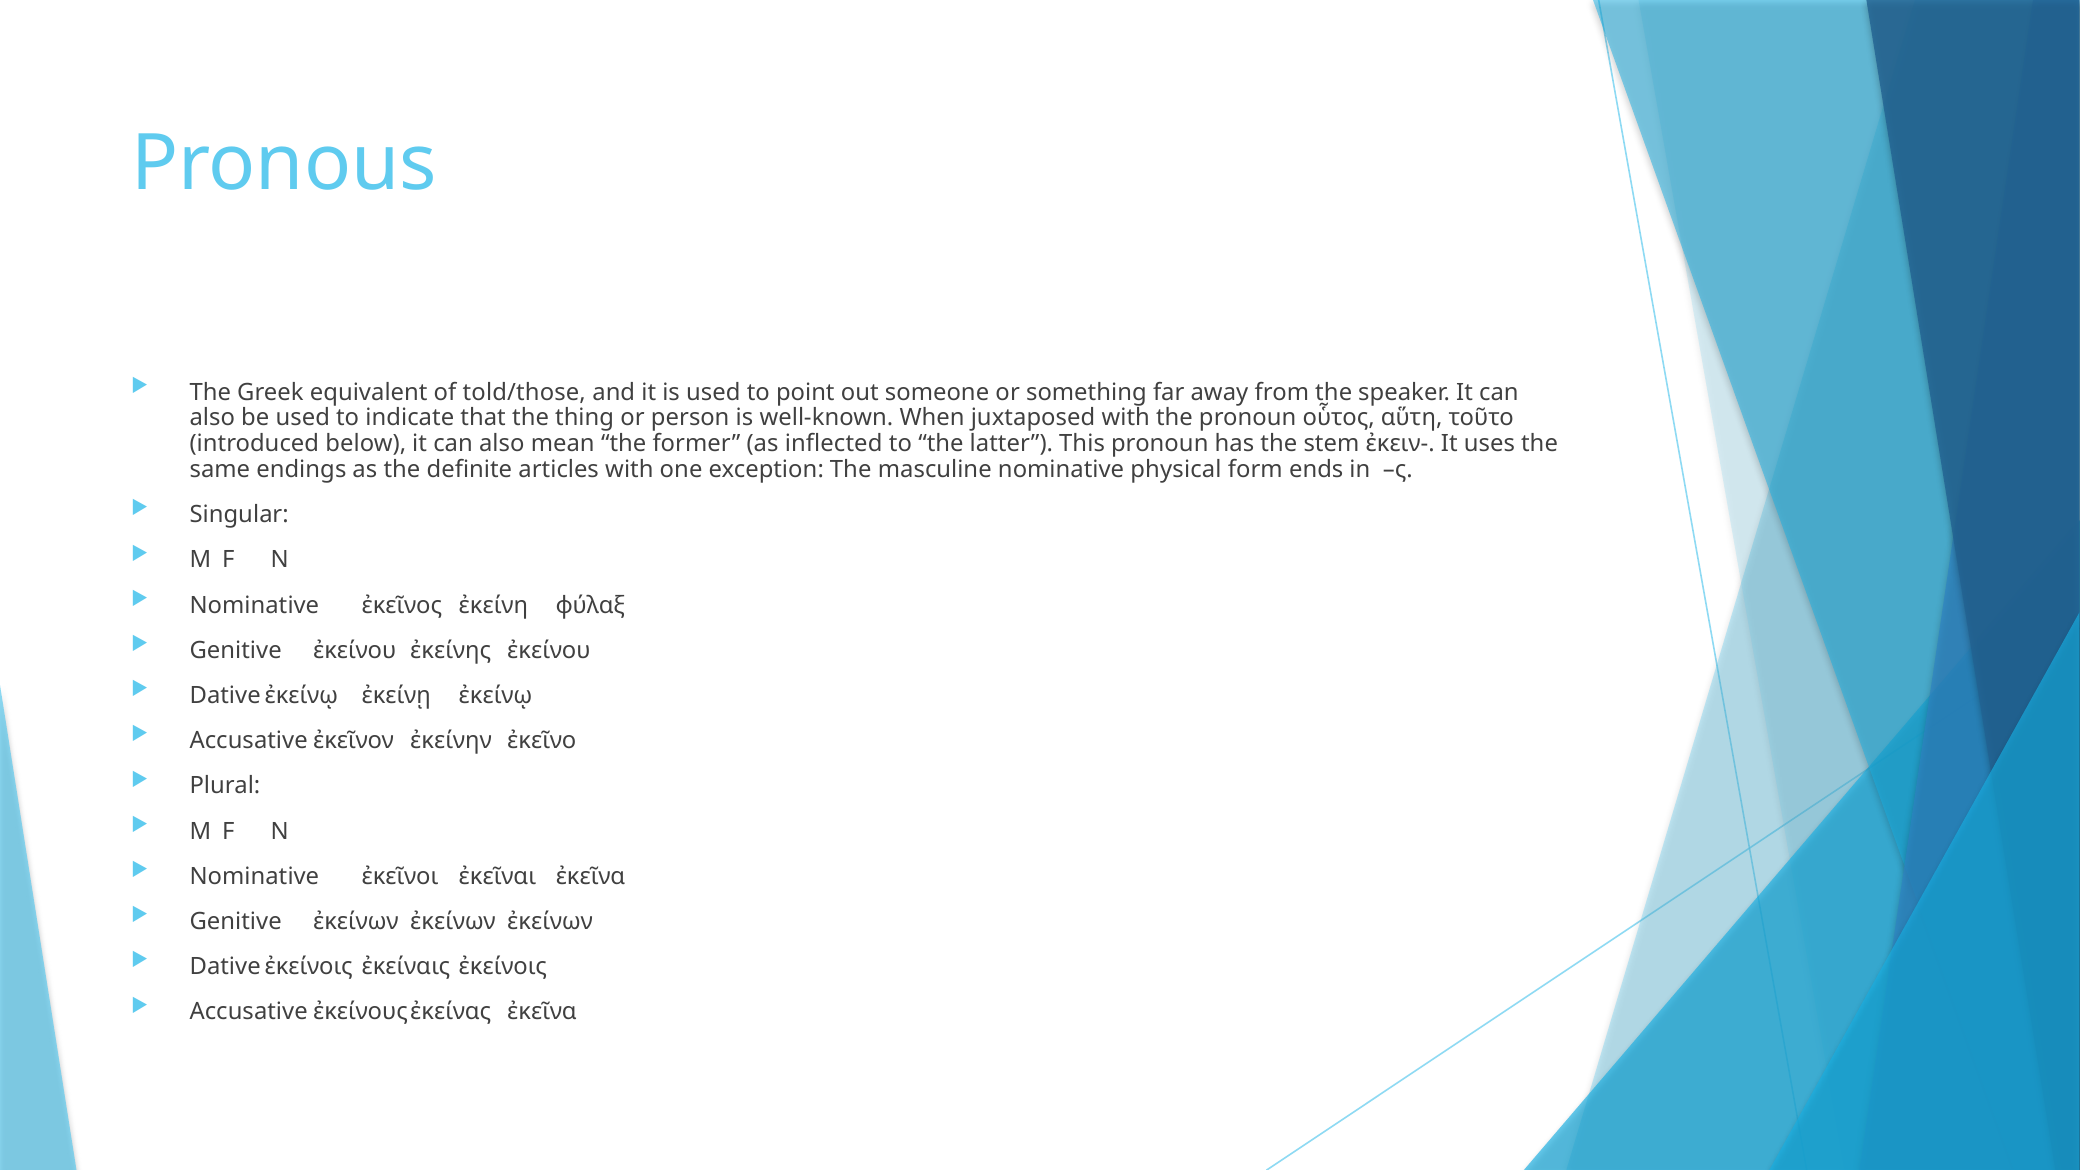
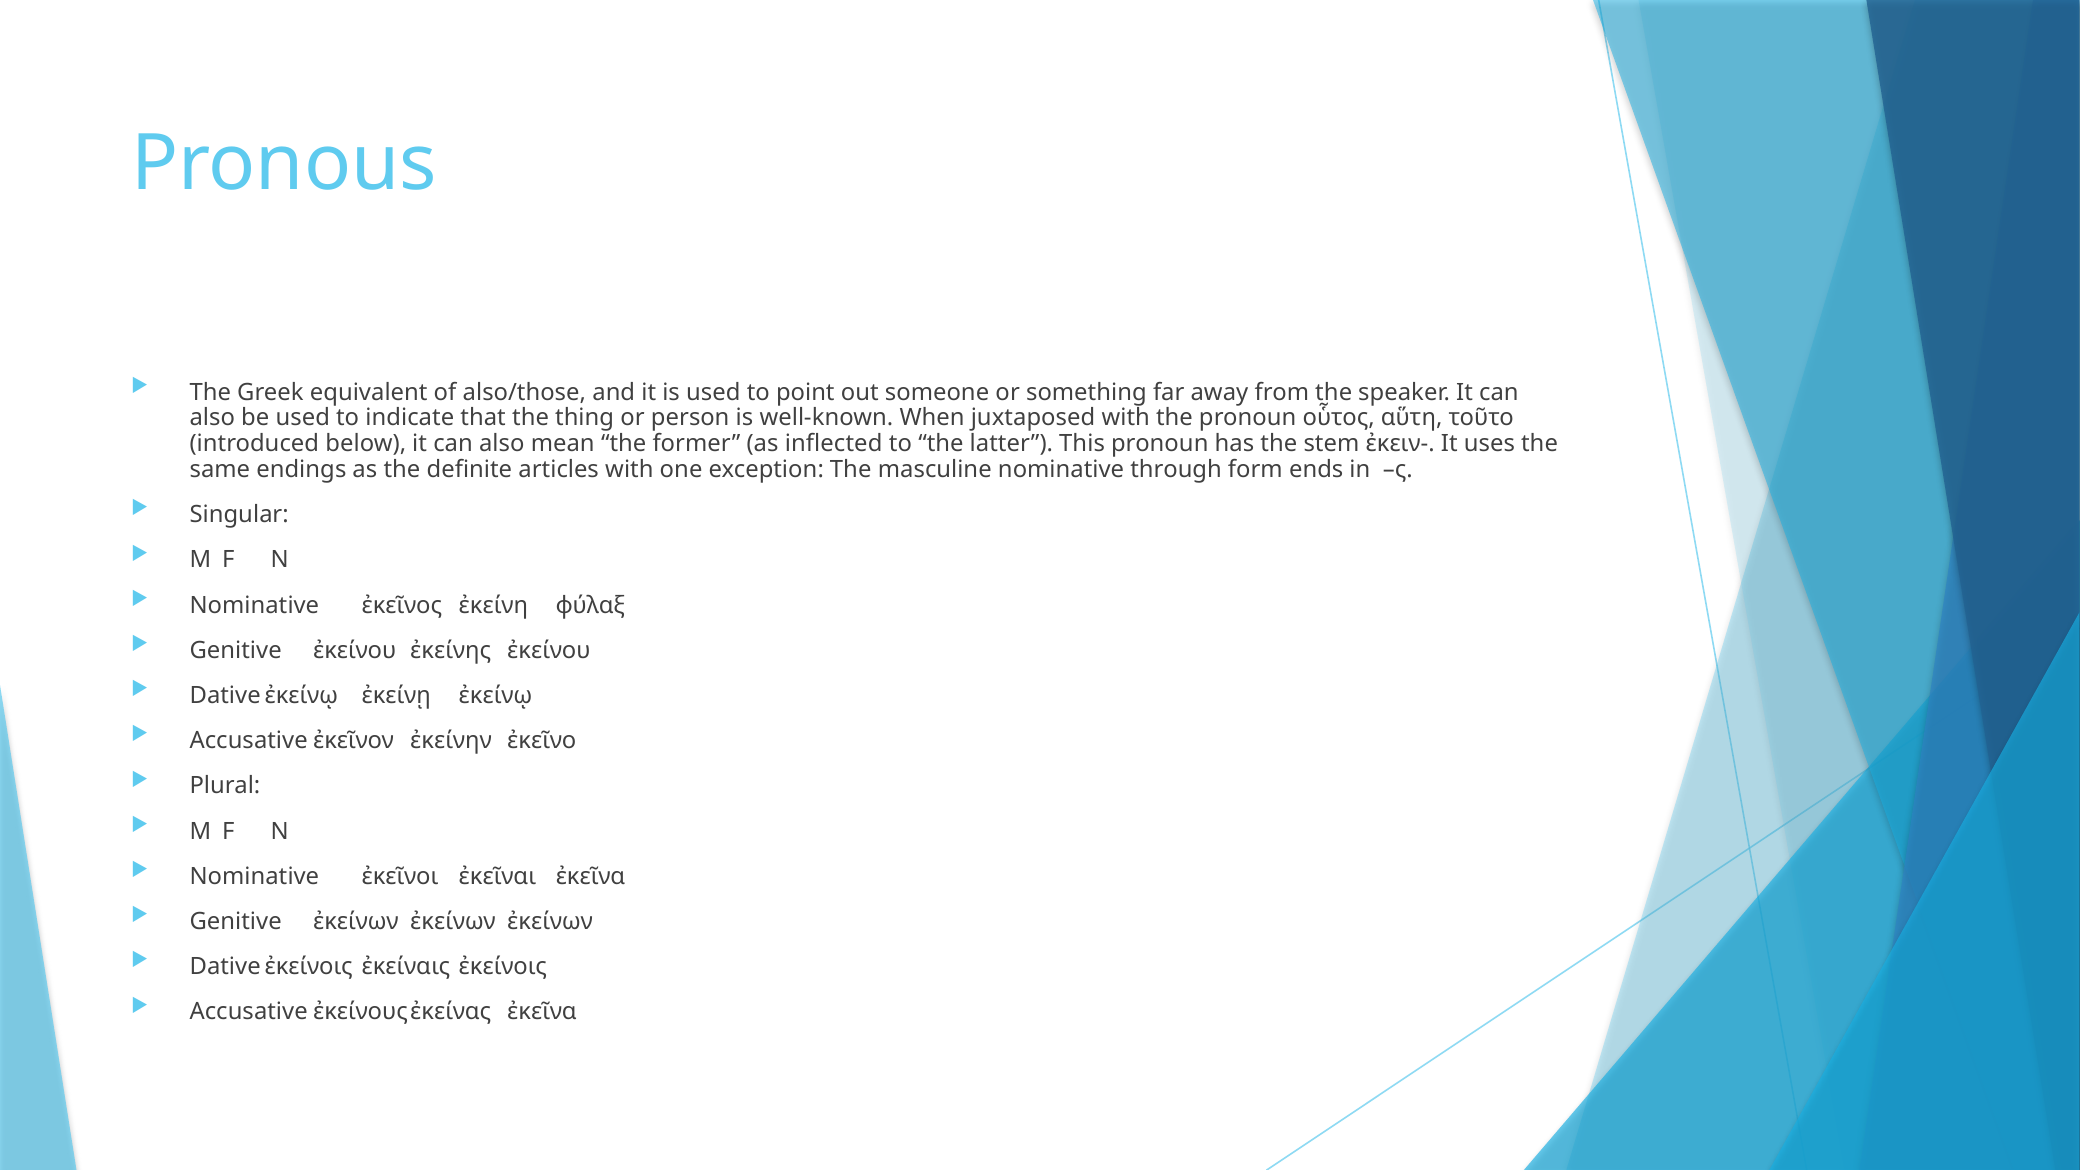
told/those: told/those -> also/those (524, 392)
physical: physical -> through (1176, 470)
